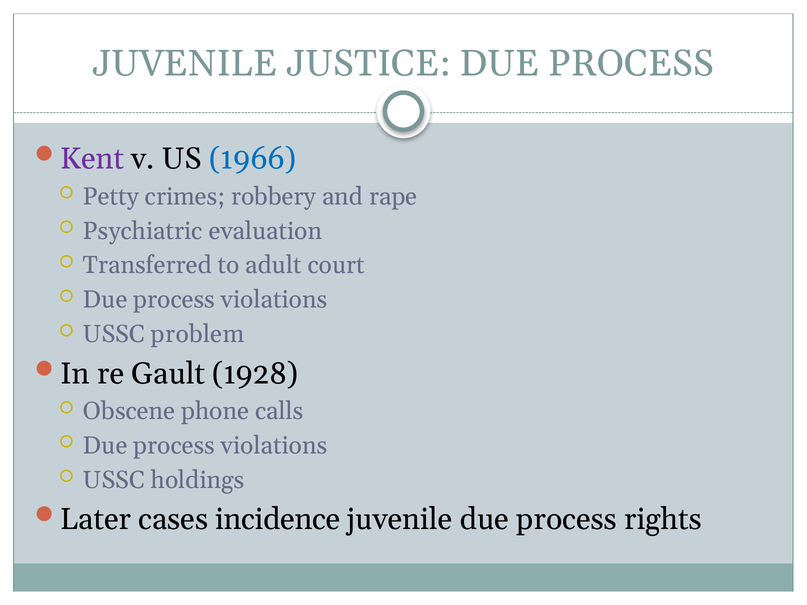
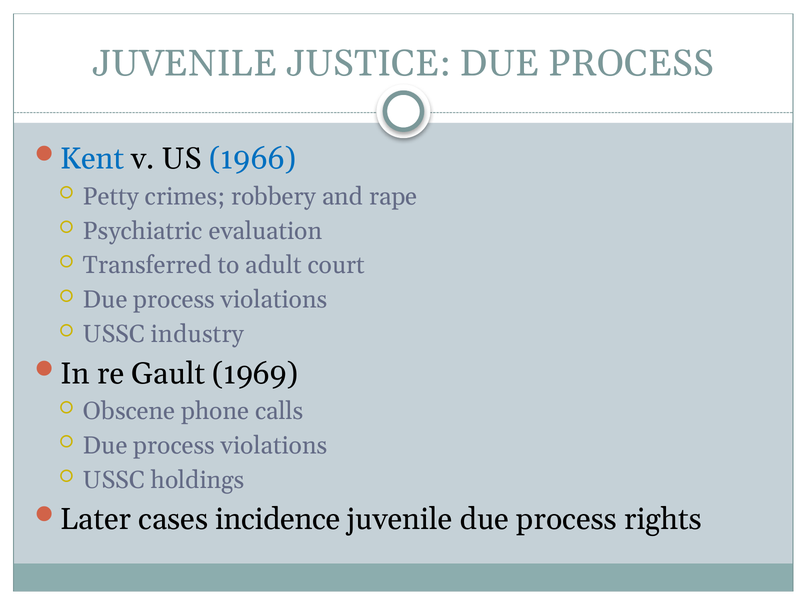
Kent colour: purple -> blue (92, 159)
problem: problem -> industry (198, 334)
1928: 1928 -> 1969 (255, 374)
